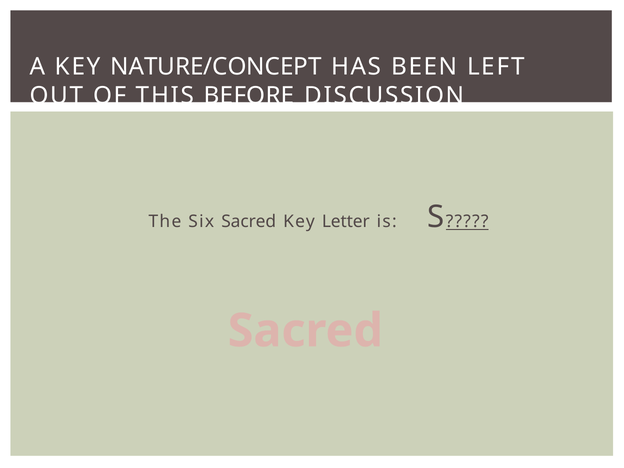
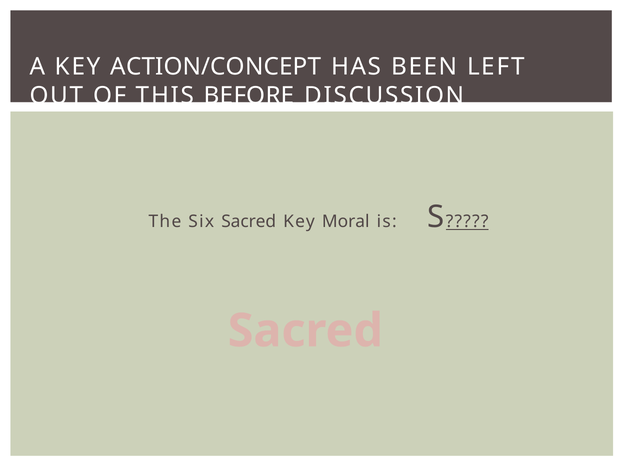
NATURE/CONCEPT: NATURE/CONCEPT -> ACTION/CONCEPT (216, 67)
Letter: Letter -> Moral (346, 221)
